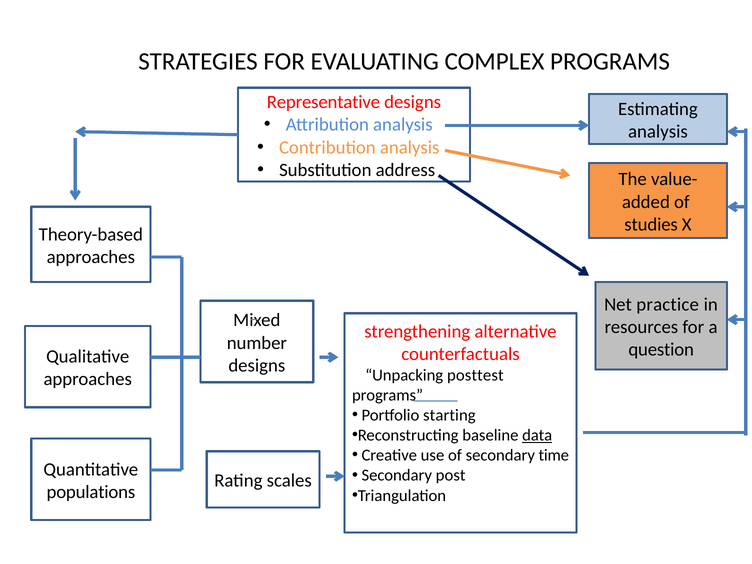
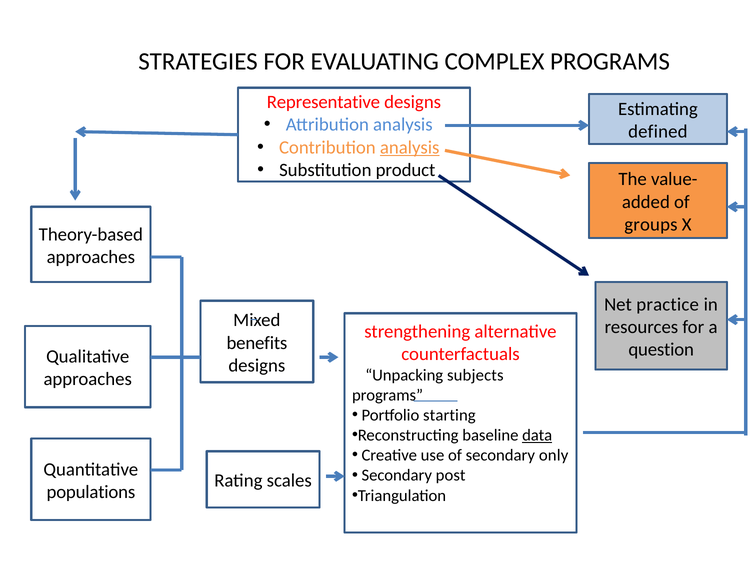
analysis: analysis -> defined (658, 132)
analysis underline: none -> present (410, 147)
address: address -> product (405, 170)
studies: studies -> groups (651, 224)
number: number -> benefits (257, 343)
posttest: posttest -> subjects (475, 375)
time: time -> only (554, 455)
